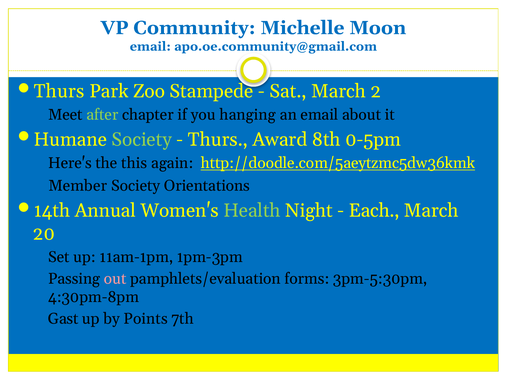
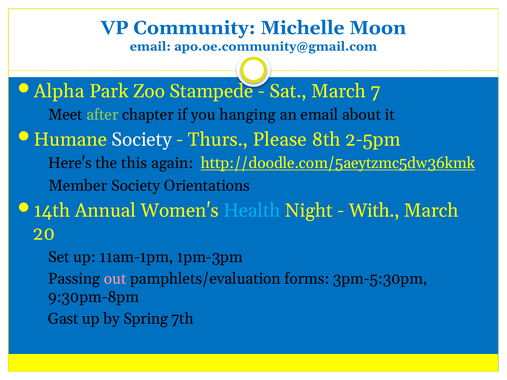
Thurs: Thurs -> Alpha (59, 91)
2: 2 -> 7 (376, 91)
Society colour: light green -> white (142, 140)
Award: Award -> Please (280, 140)
0-5pm: 0-5pm -> 2-5pm (373, 140)
Health colour: light green -> light blue (252, 211)
Each: Each -> With (374, 211)
4:30pm-8pm: 4:30pm-8pm -> 9:30pm-8pm (94, 297)
Points: Points -> Spring (146, 319)
